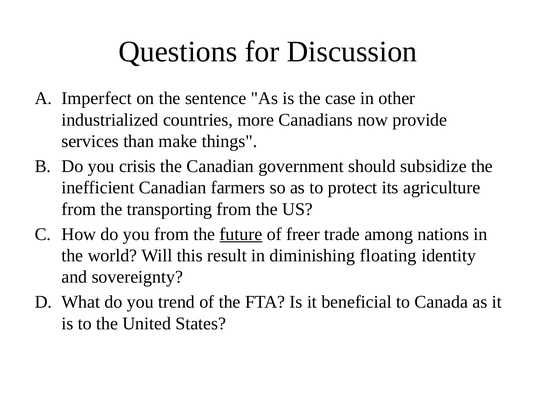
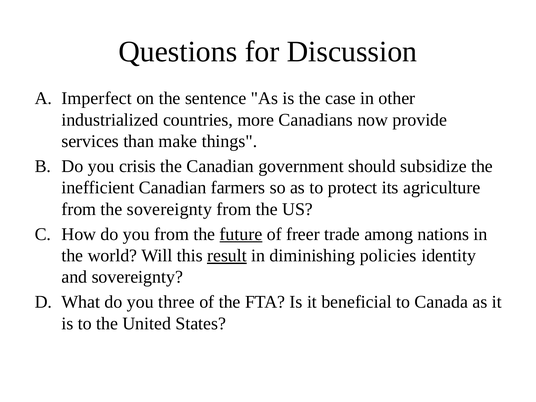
the transporting: transporting -> sovereignty (169, 209)
result underline: none -> present (227, 256)
floating: floating -> policies (388, 256)
trend: trend -> three (176, 302)
